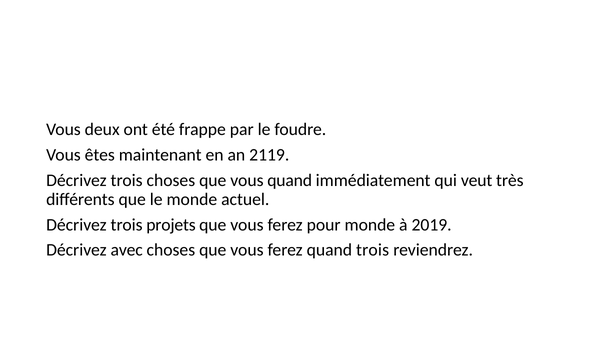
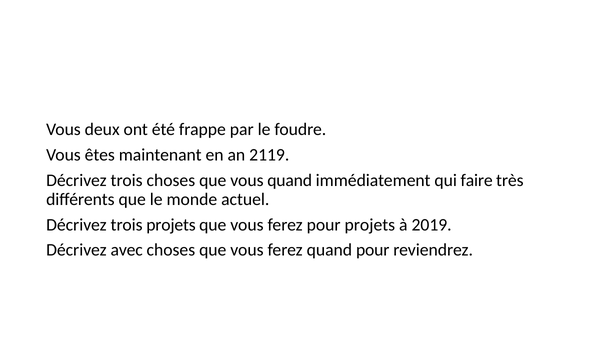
veut: veut -> faire (477, 181)
pour monde: monde -> projets (370, 225)
quand trois: trois -> pour (373, 250)
